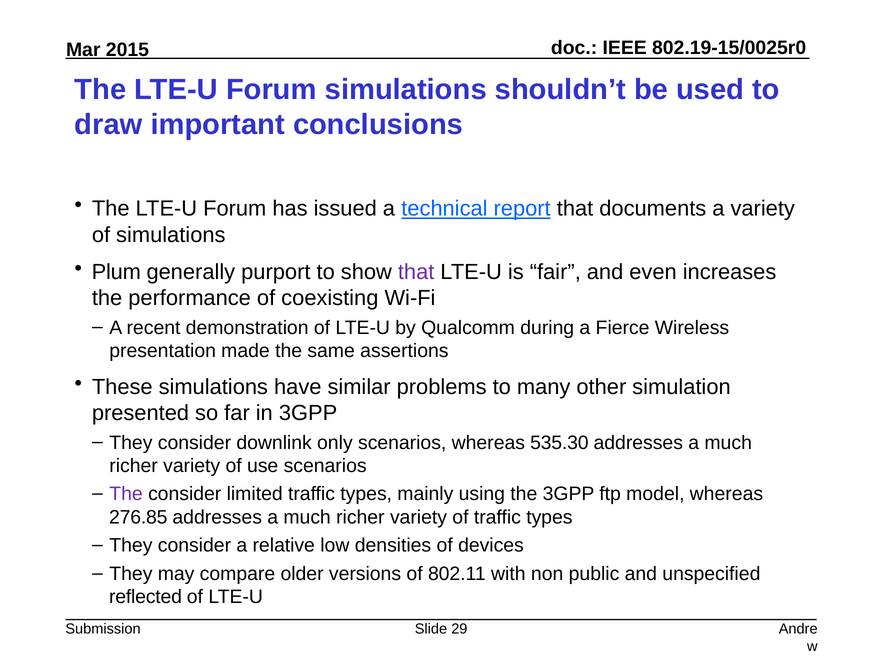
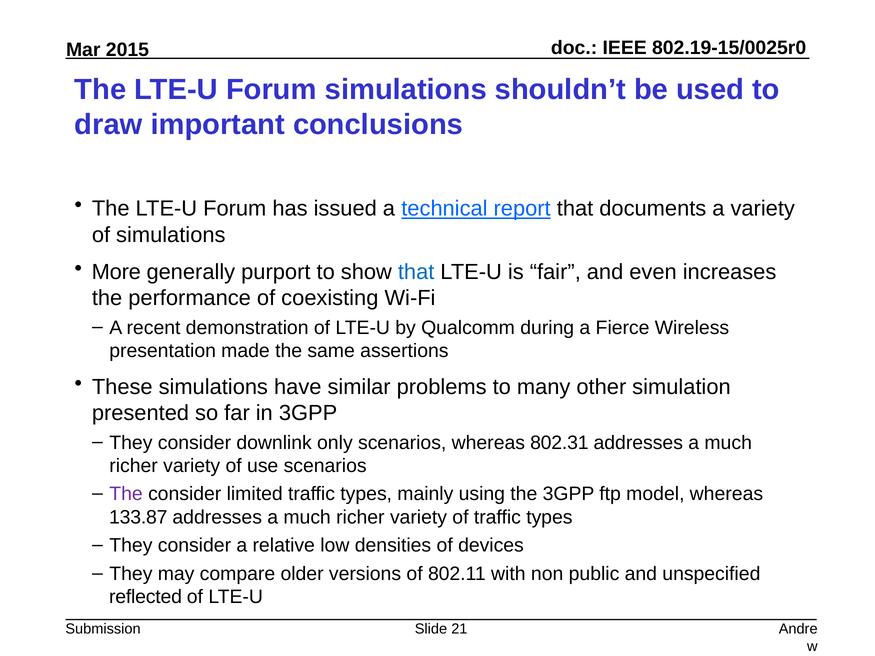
Plum: Plum -> More (116, 272)
that colour: purple -> blue (416, 272)
535.30: 535.30 -> 802.31 (559, 443)
276.85: 276.85 -> 133.87 (138, 518)
29: 29 -> 21 (459, 629)
